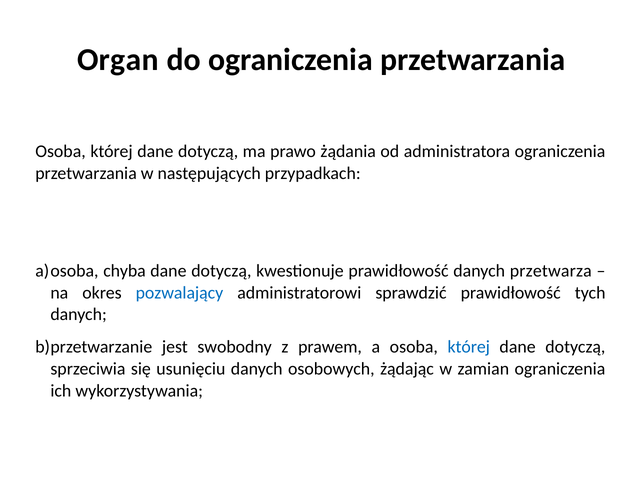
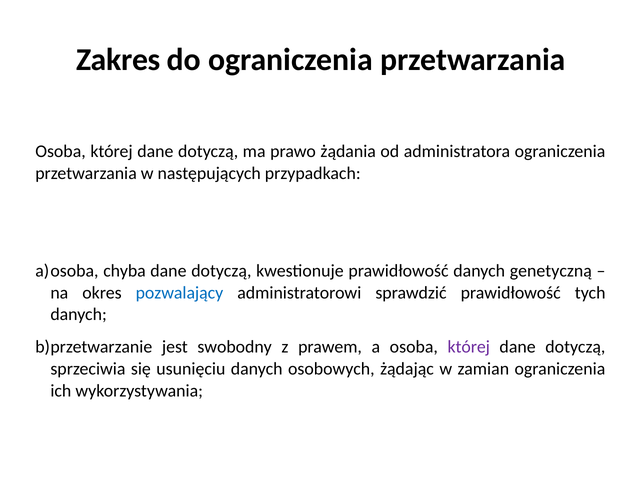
Organ: Organ -> Zakres (118, 60)
przetwarza: przetwarza -> genetyczną (551, 271)
której colour: blue -> purple (469, 347)
